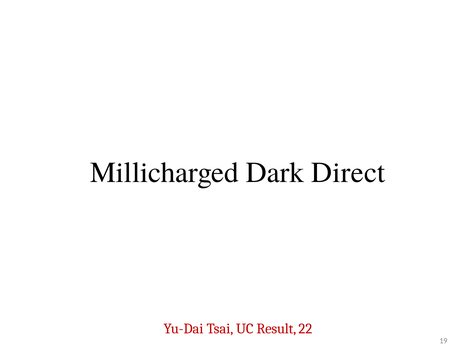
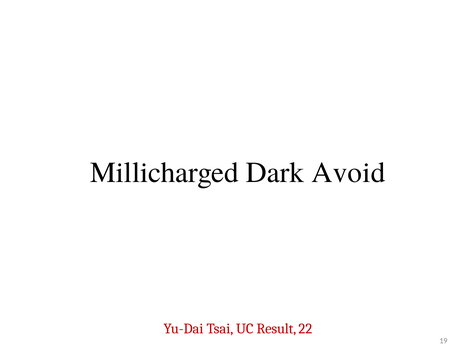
Direct: Direct -> Avoid (348, 172)
